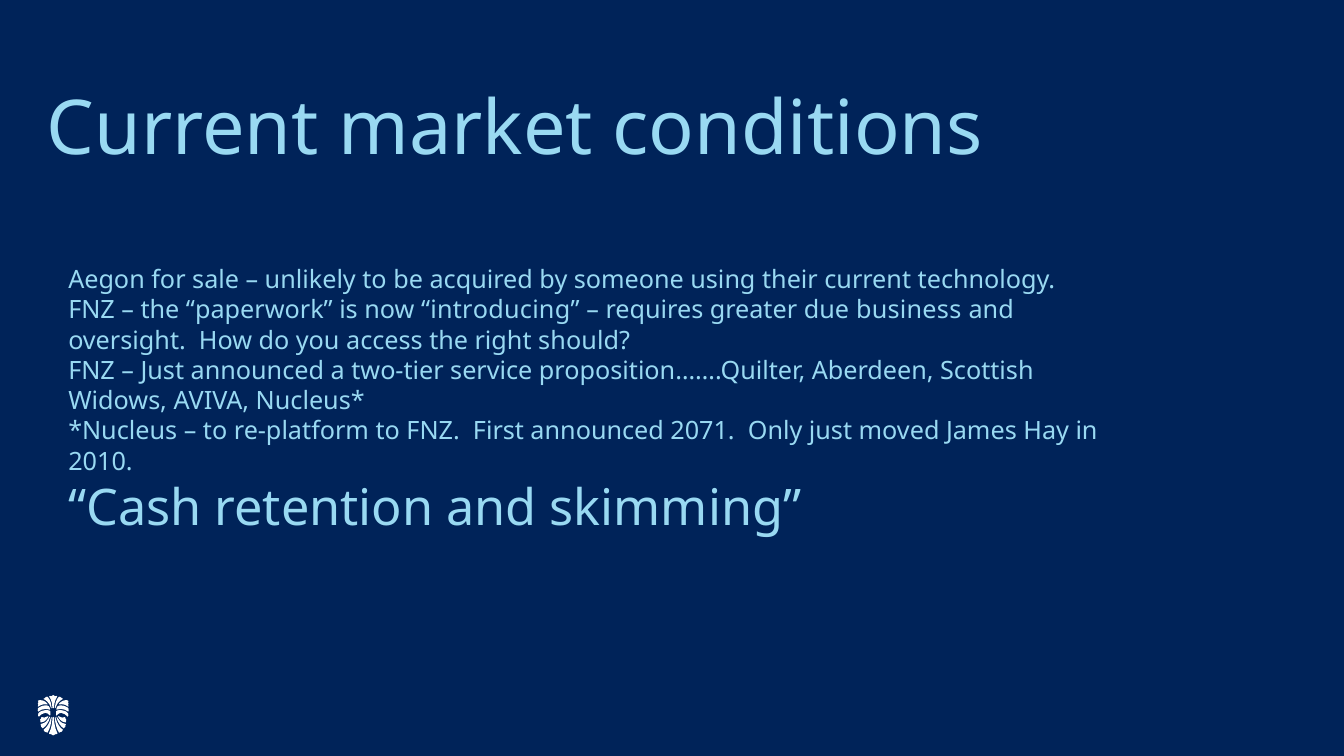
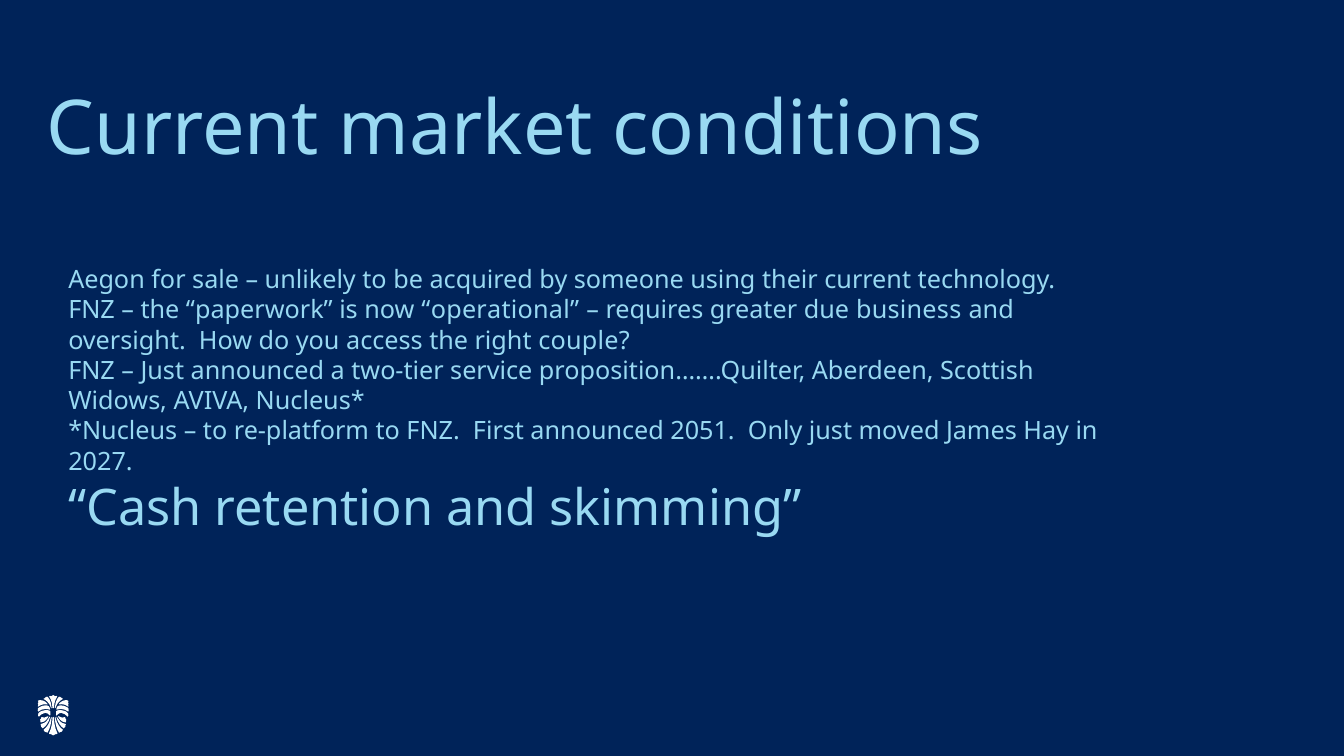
introducing: introducing -> operational (500, 311)
should: should -> couple (584, 341)
2071: 2071 -> 2051 (703, 431)
2010: 2010 -> 2027 (100, 462)
